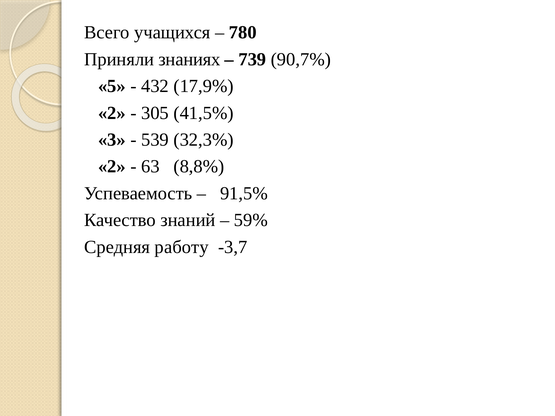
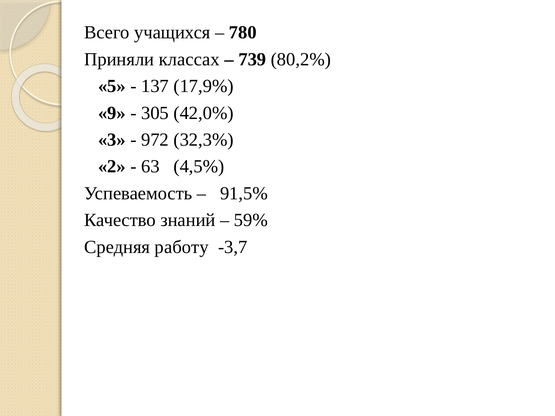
знаниях: знаниях -> классах (189, 59)
90,7%: 90,7% -> 80,2% (301, 59)
432: 432 -> 137 (155, 86)
2: 2 -> 9 (112, 113)
41,5%: 41,5% -> 42,0% (204, 113)
539: 539 -> 972 (155, 140)
8,8%: 8,8% -> 4,5% (199, 167)
